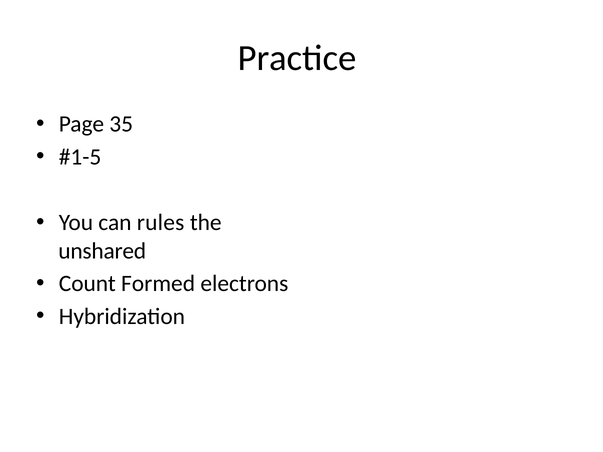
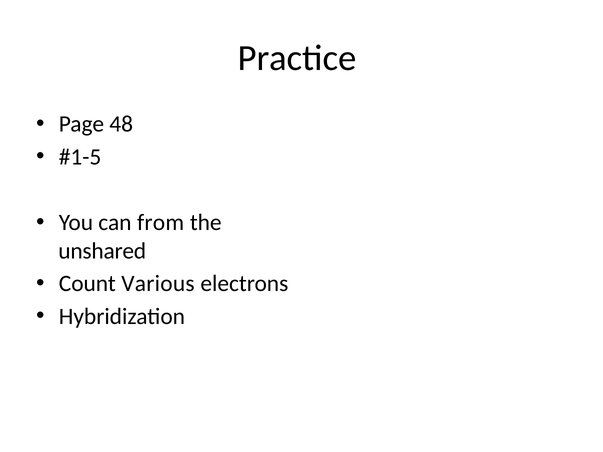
35: 35 -> 48 (121, 124)
rules: rules -> from (161, 223)
Formed: Formed -> Various (158, 284)
